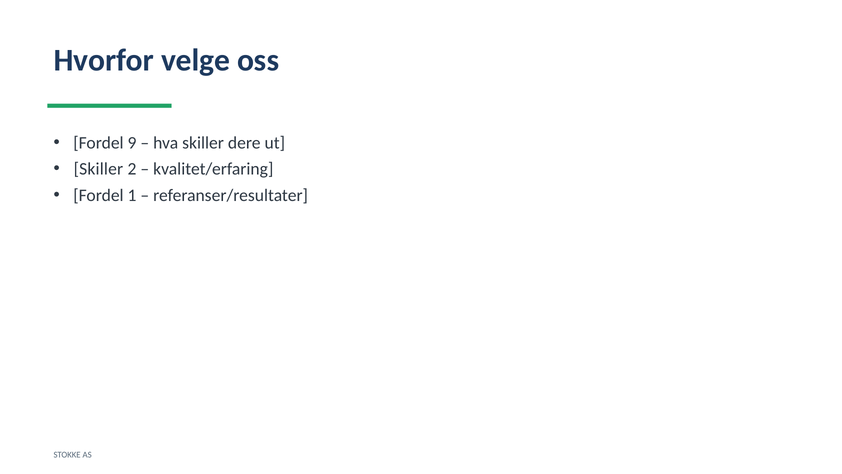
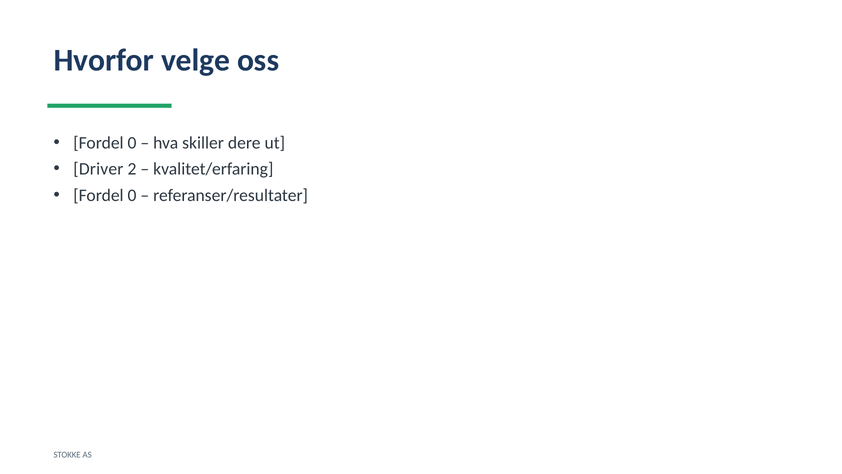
9: 9 -> 0 (132, 143)
Skiller: Skiller -> Driver (98, 169)
1: 1 -> 0 (132, 195)
